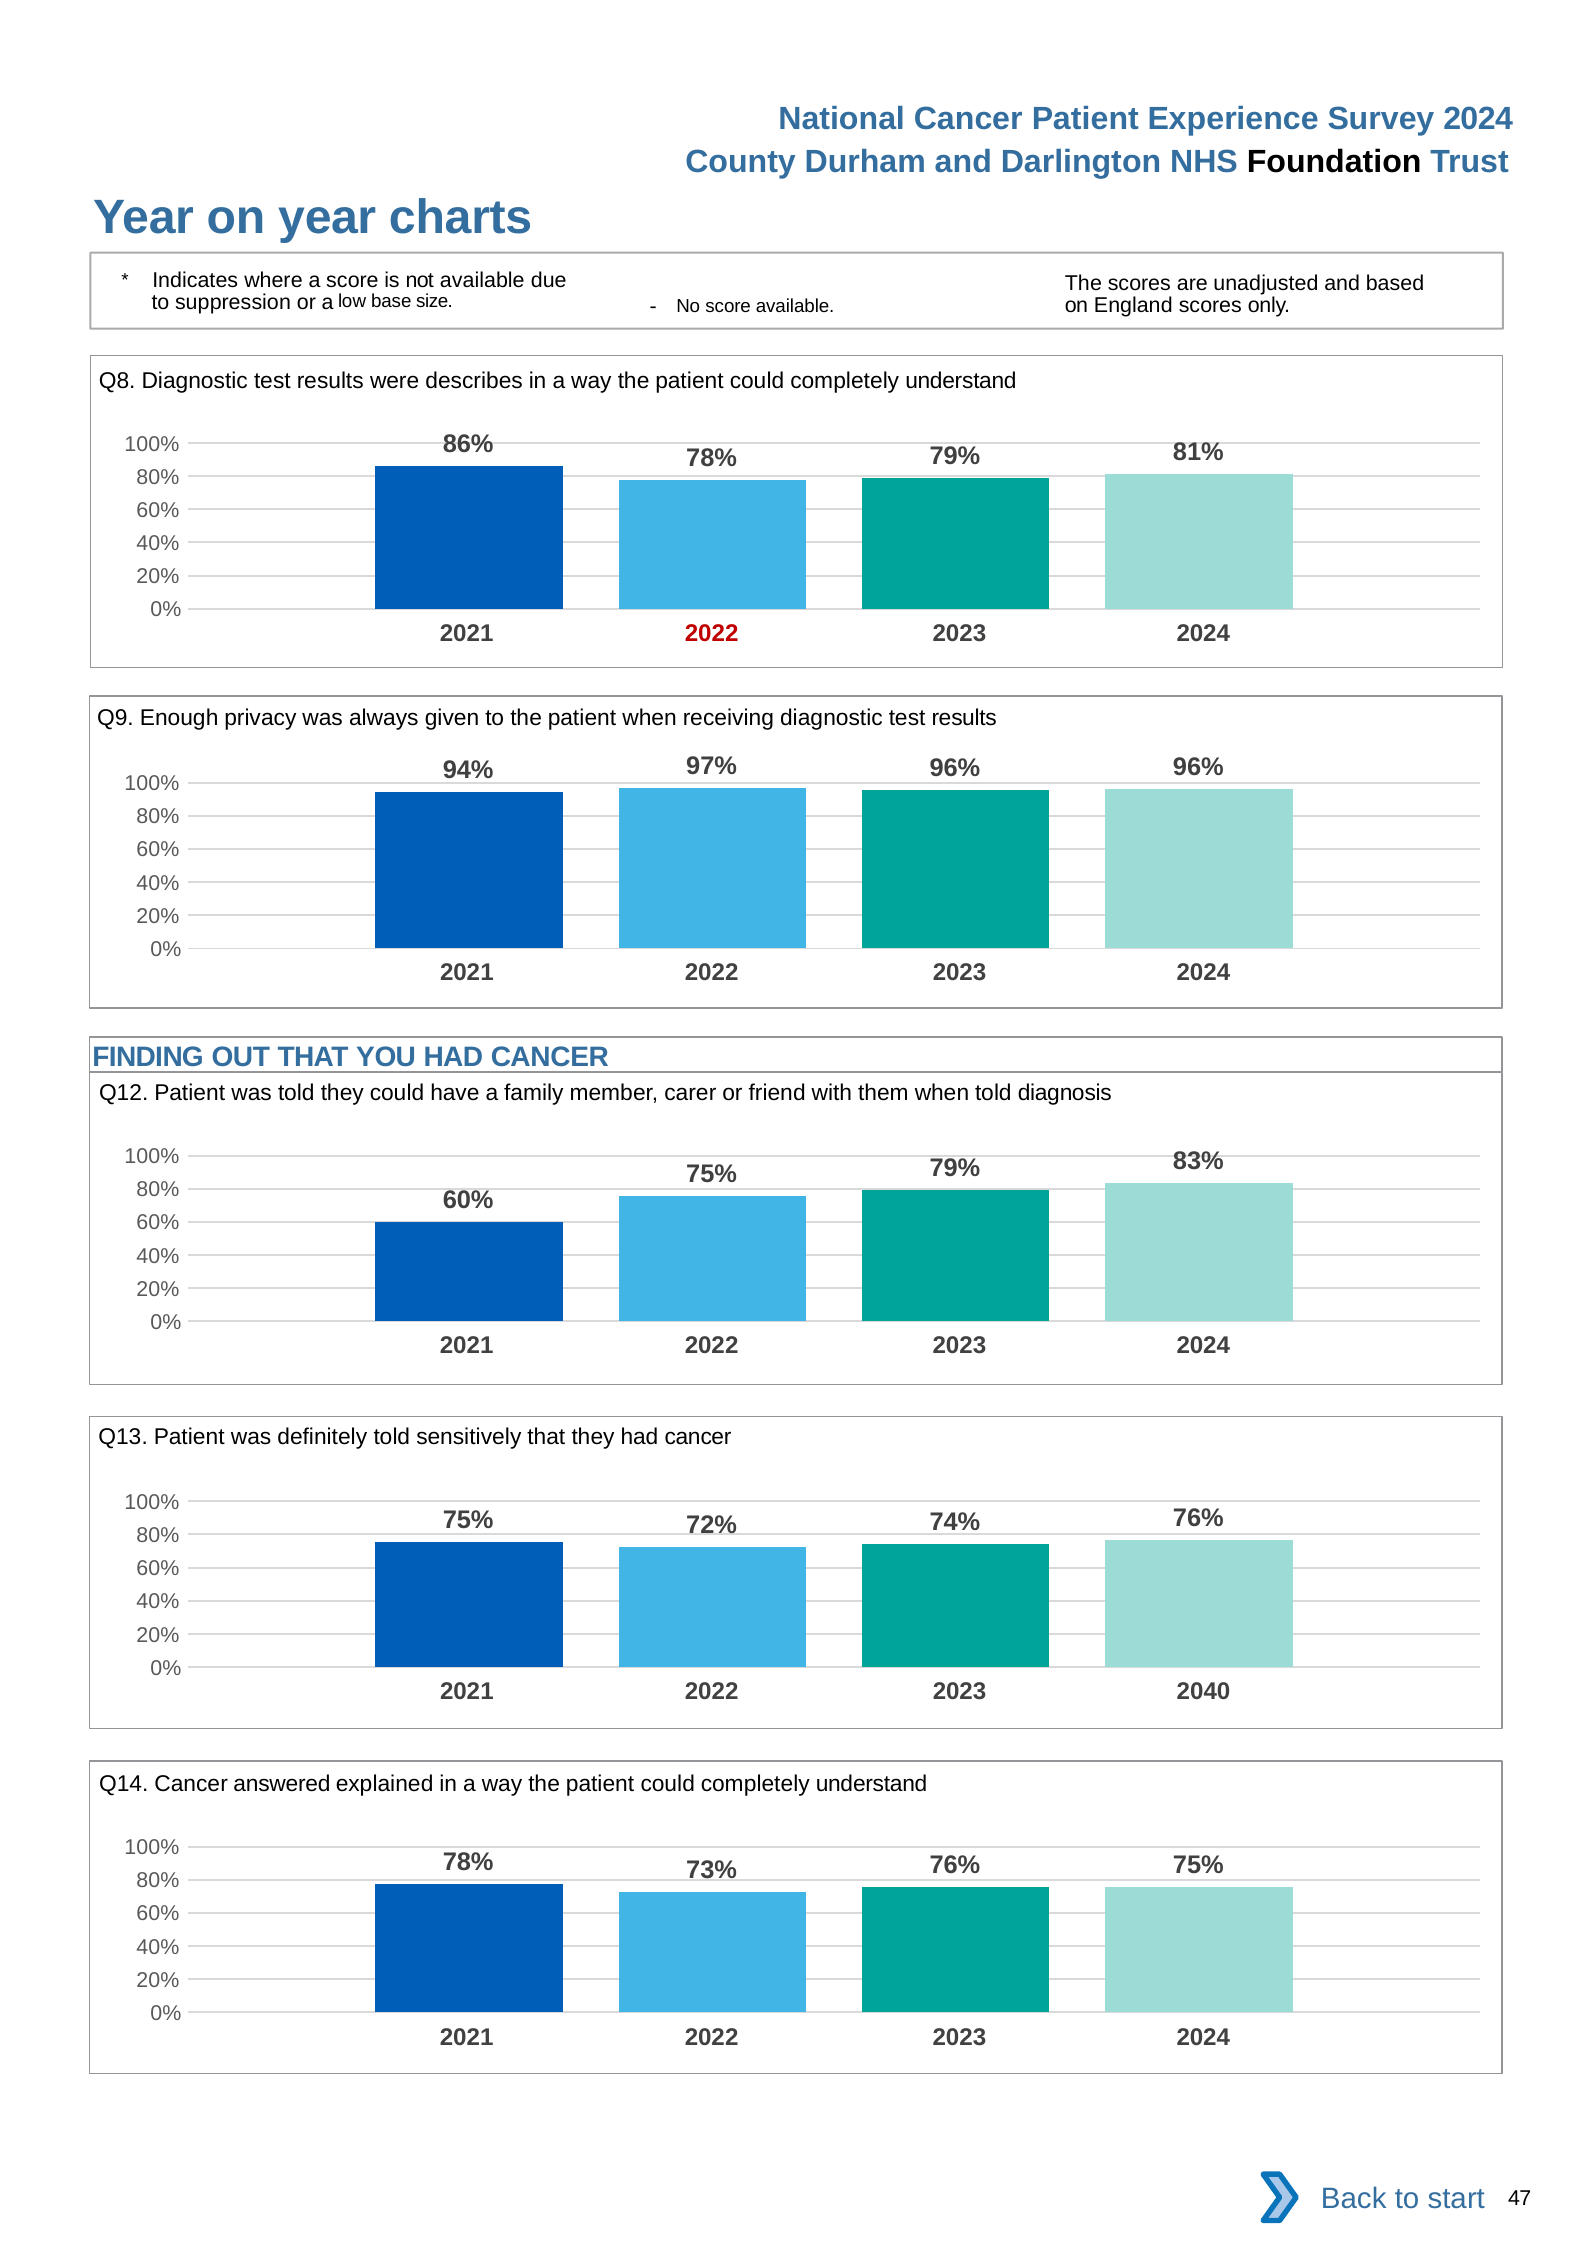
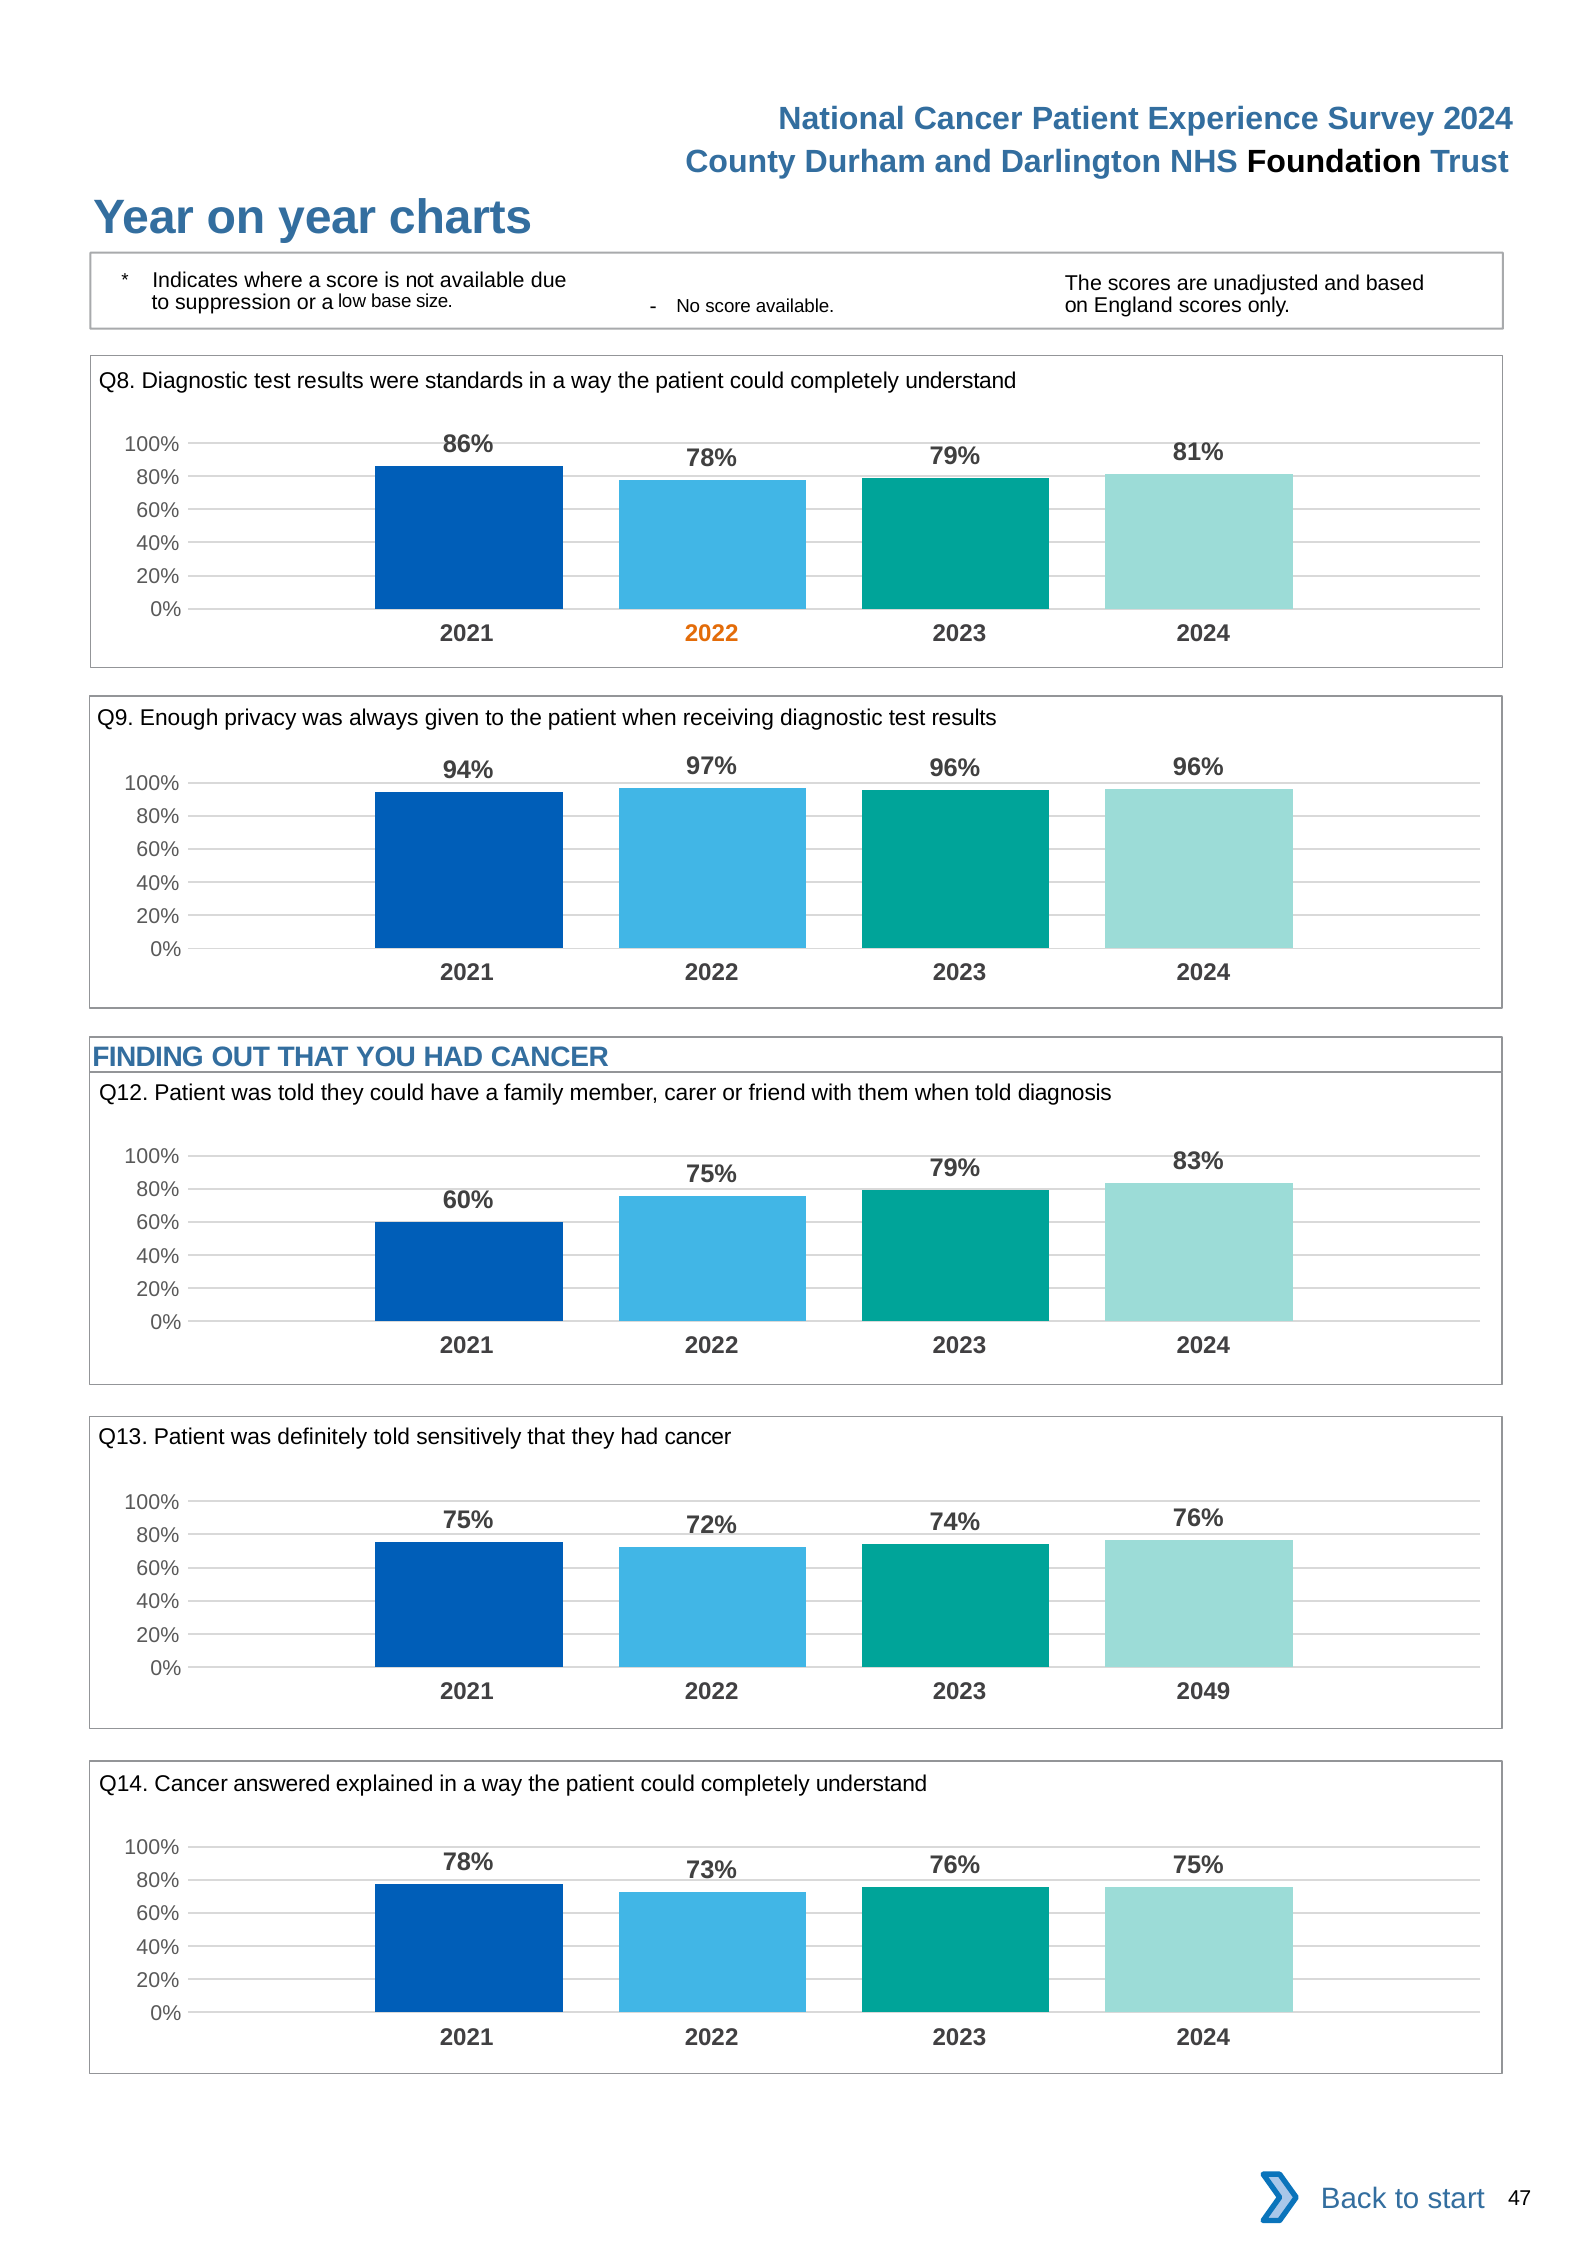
describes: describes -> standards (474, 381)
2022 colour: red -> orange (712, 634)
2040: 2040 -> 2049 (1204, 1692)
